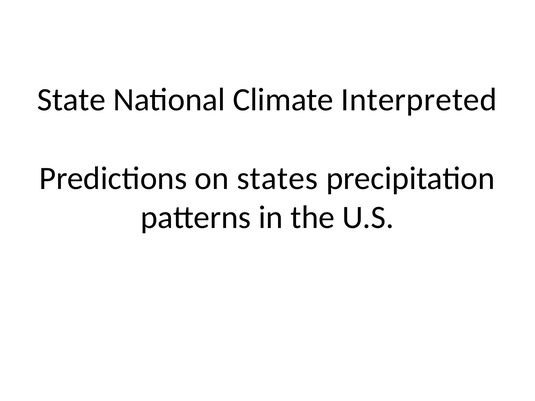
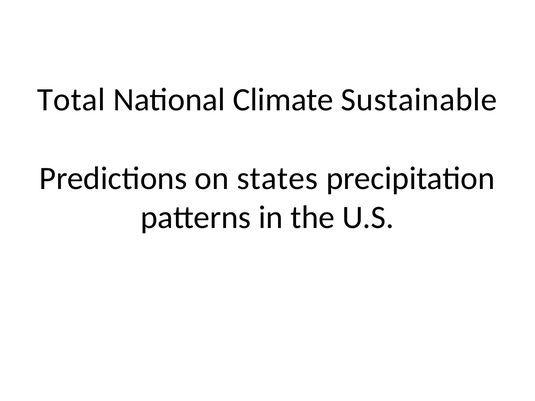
State: State -> Total (71, 100)
Interpreted: Interpreted -> Sustainable (419, 100)
